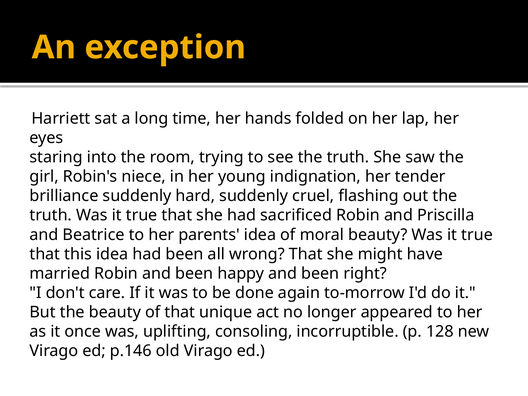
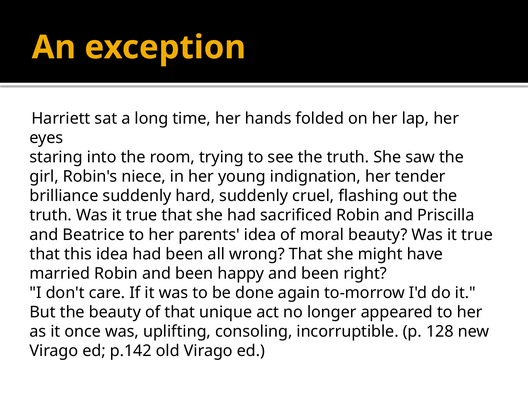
p.146: p.146 -> p.142 (131, 351)
